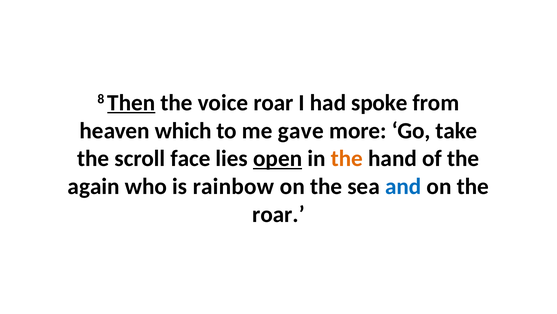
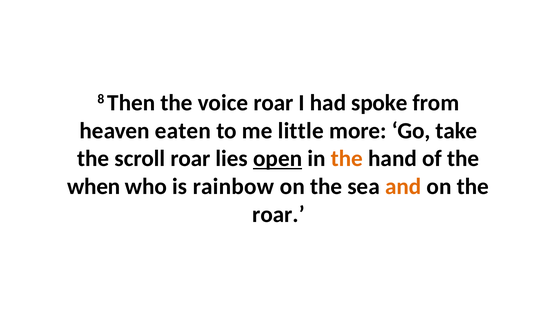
Then underline: present -> none (131, 103)
which: which -> eaten (183, 130)
gave: gave -> little (301, 130)
scroll face: face -> roar (191, 158)
again: again -> when (94, 186)
and colour: blue -> orange (403, 186)
